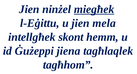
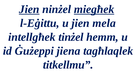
Jien underline: none -> present (29, 9)
skont: skont -> tinżel (71, 37)
tagħhom: tagħhom -> titkellmu (68, 65)
